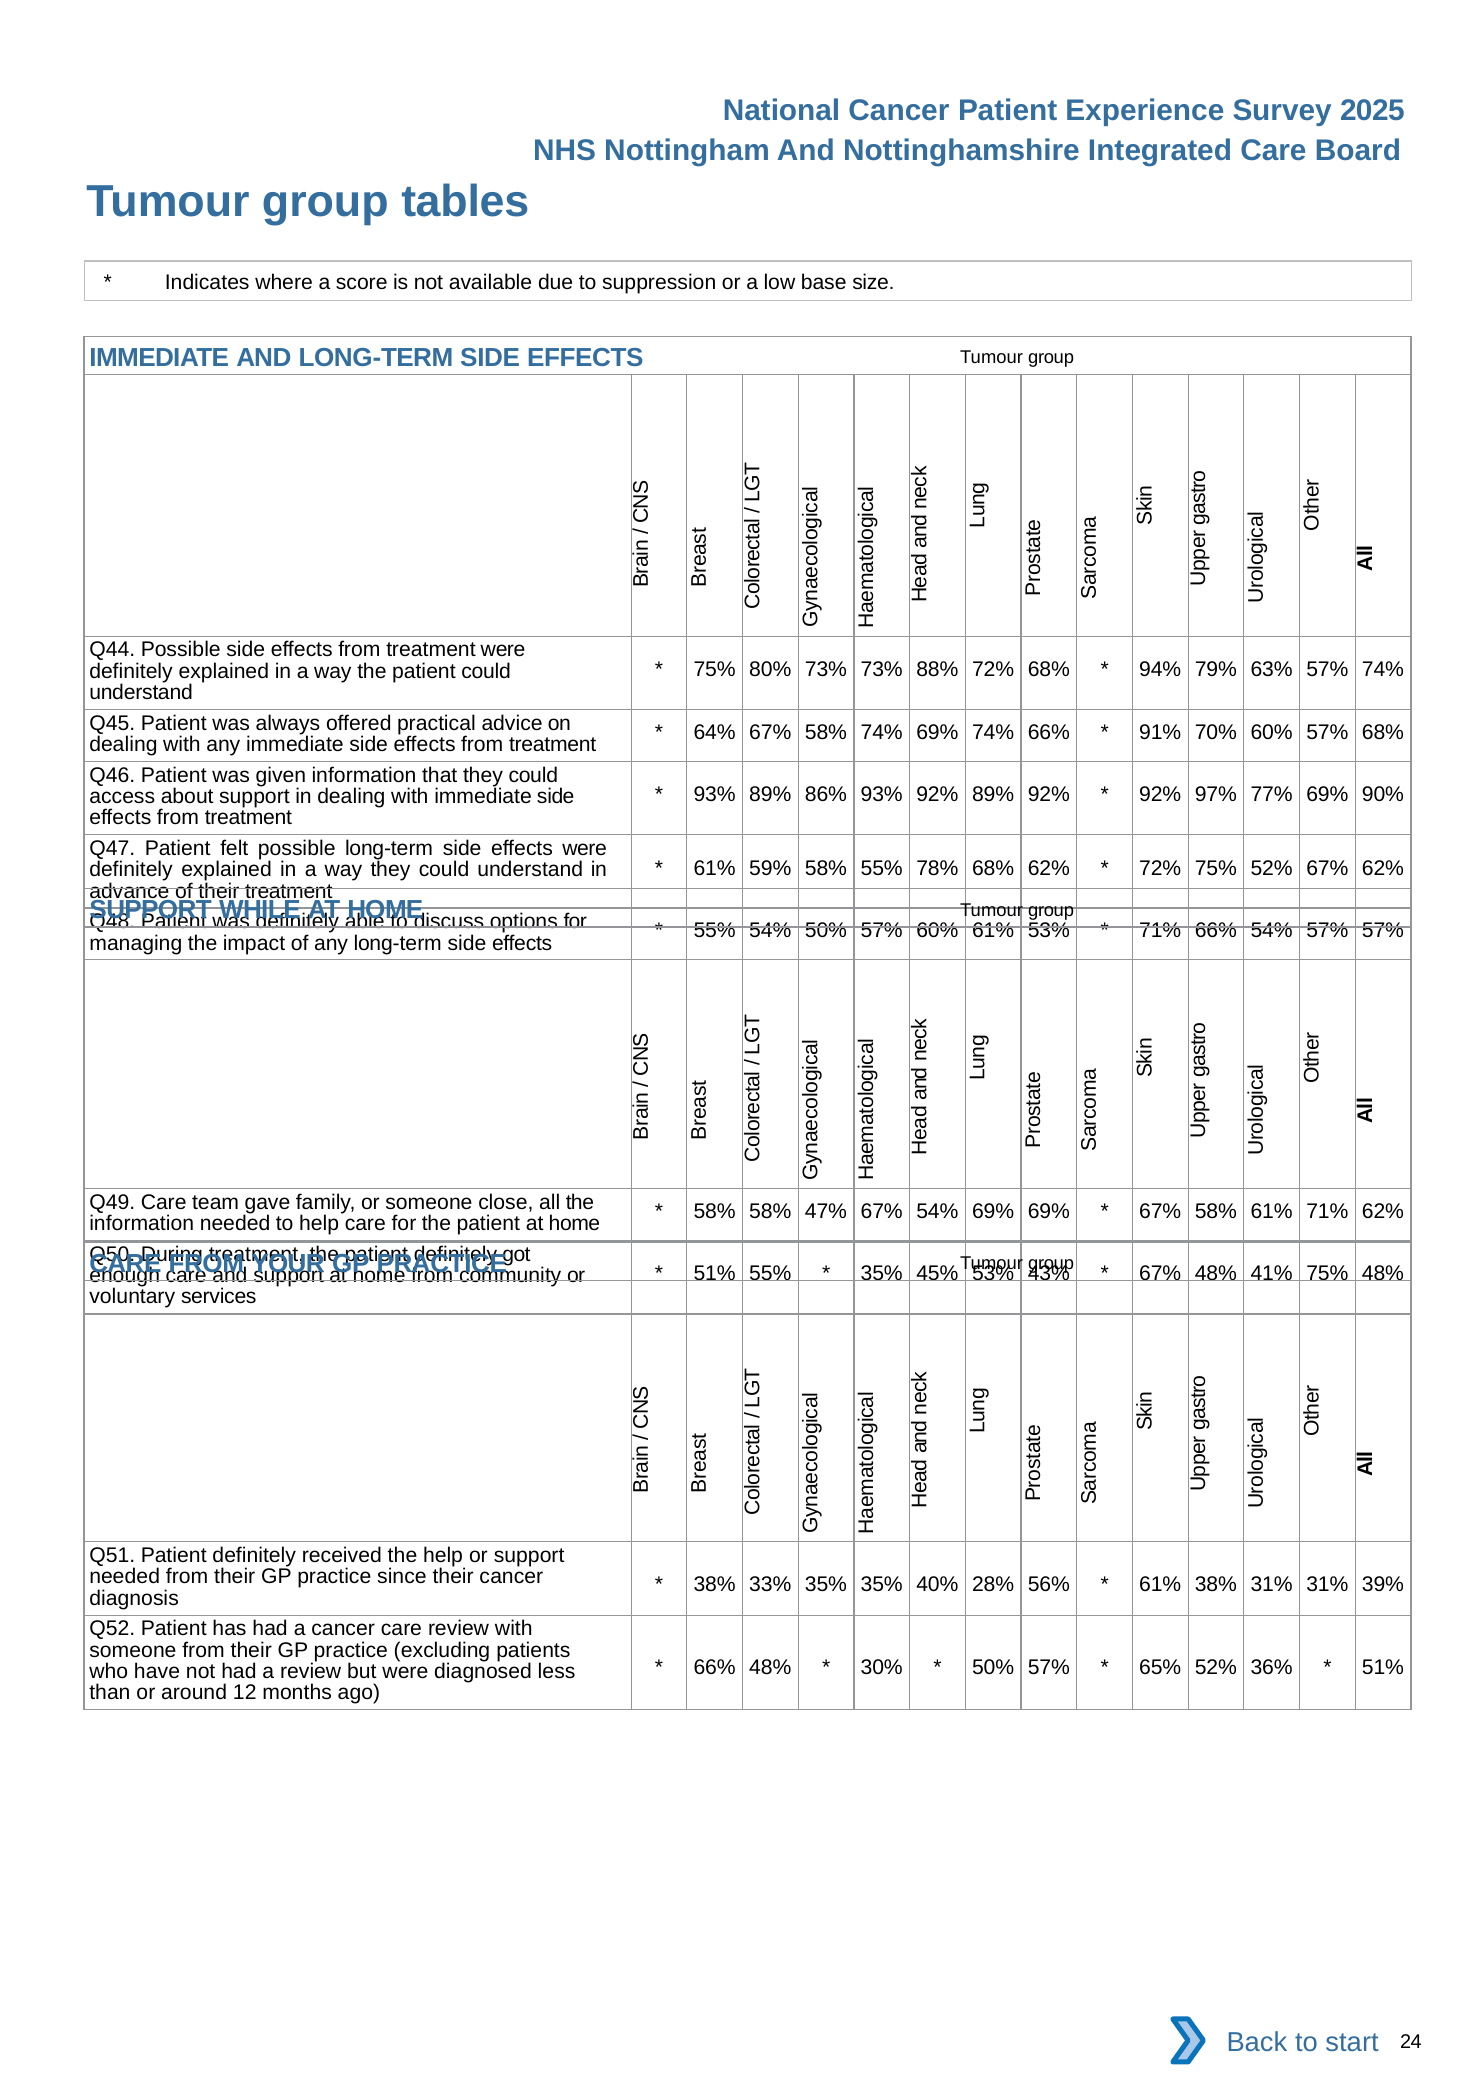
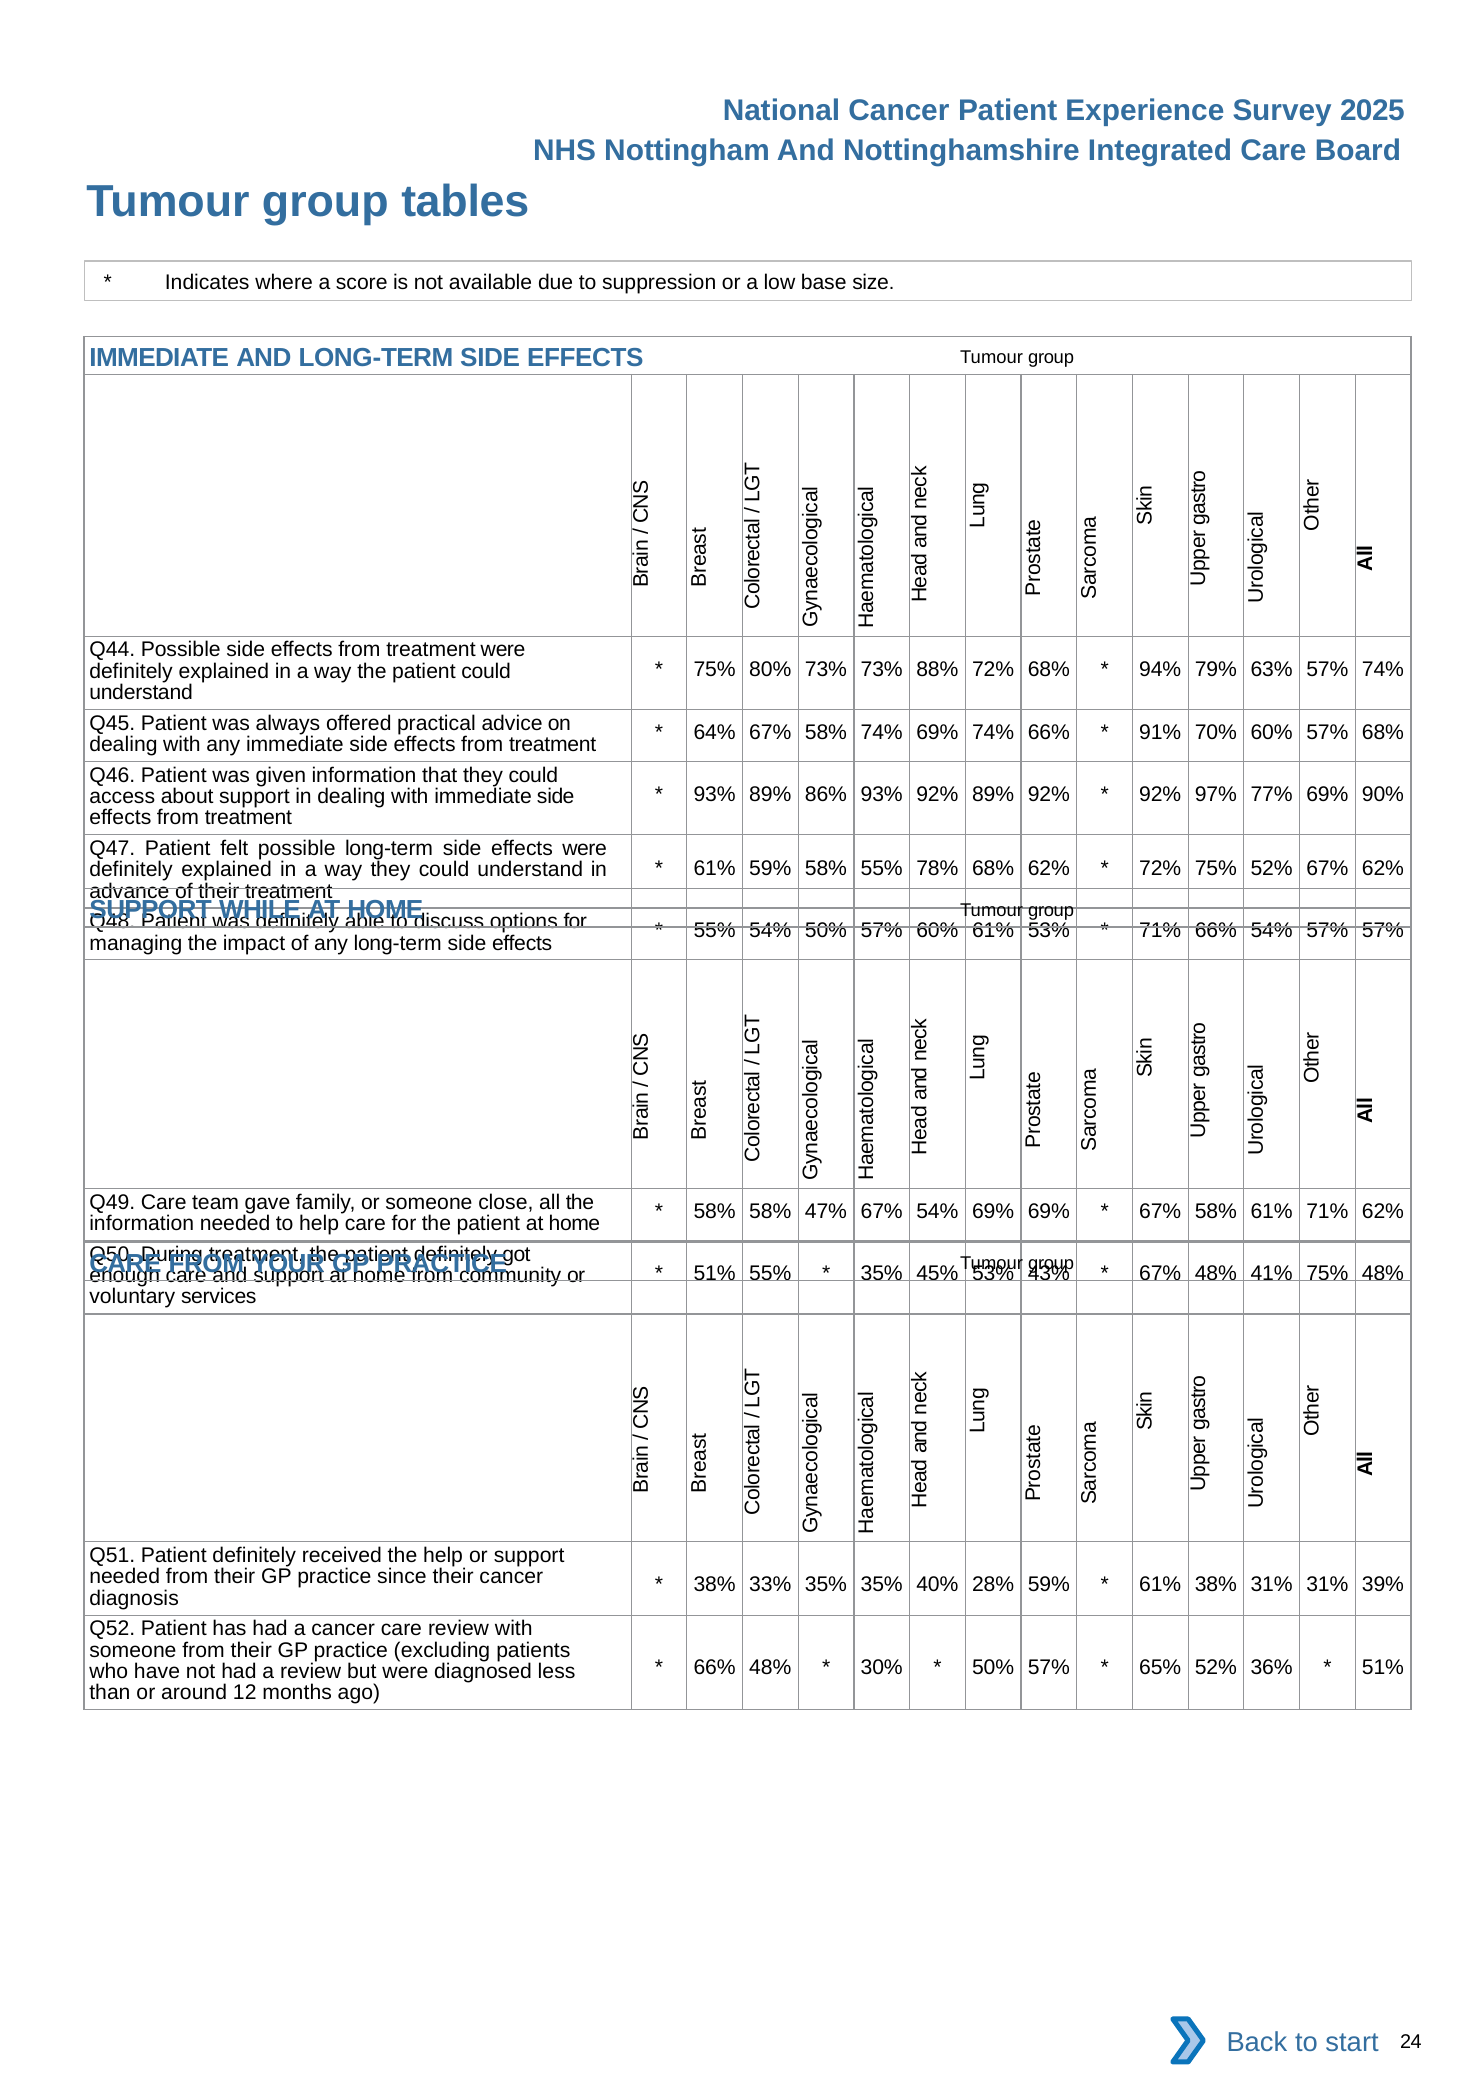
28% 56%: 56% -> 59% (1049, 1584)
